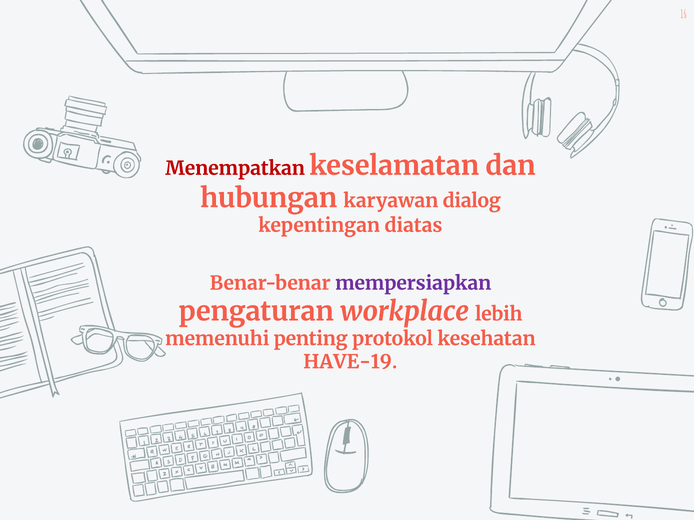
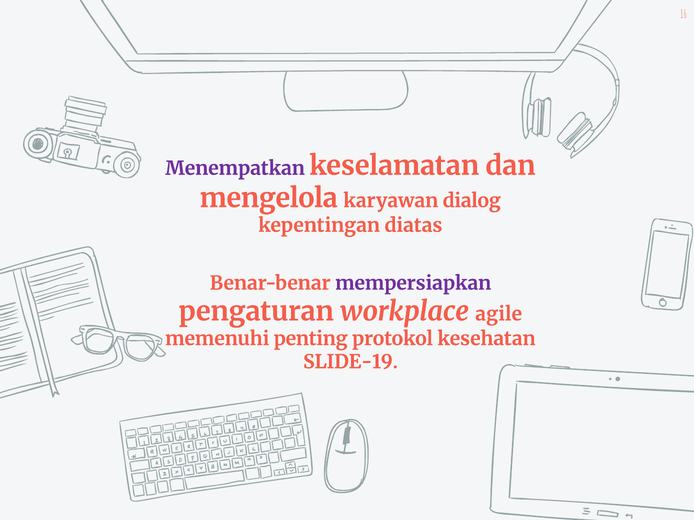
Menempatkan colour: red -> purple (235, 169)
hubungan: hubungan -> mengelola (269, 198)
lebih: lebih -> agile (499, 314)
HAVE-19: HAVE-19 -> SLIDE-19 (350, 362)
